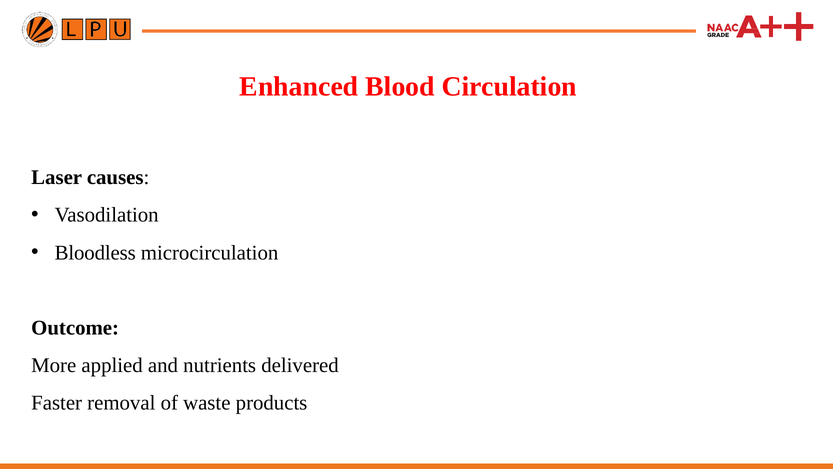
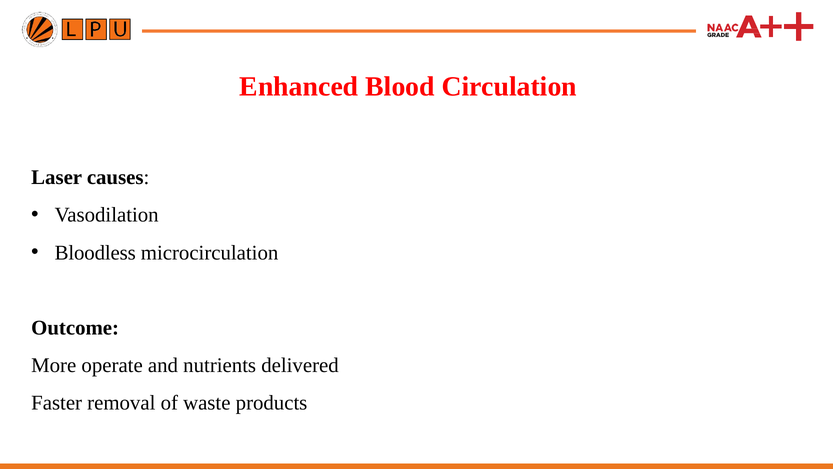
applied: applied -> operate (112, 365)
